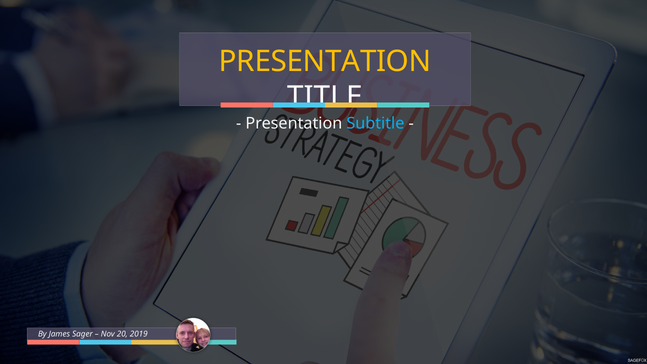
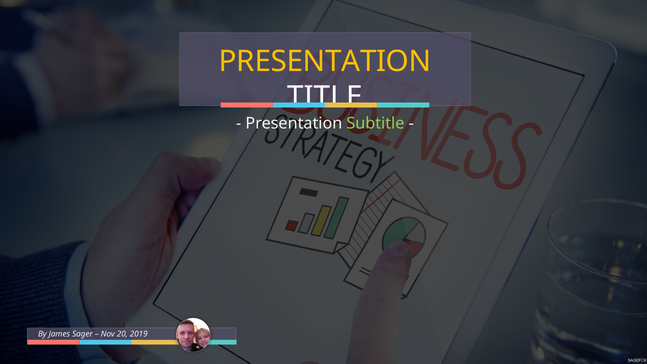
Subtitle colour: light blue -> light green (375, 124)
